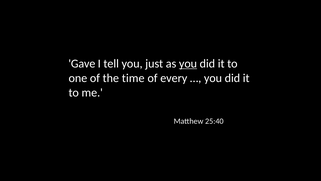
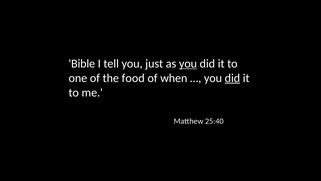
Gave: Gave -> Bible (82, 63)
time: time -> food (133, 78)
every: every -> when (174, 78)
did underline: none -> present (232, 78)
